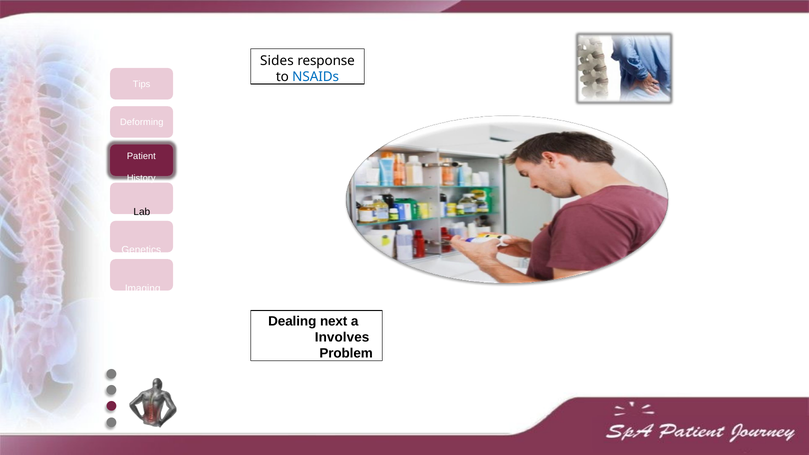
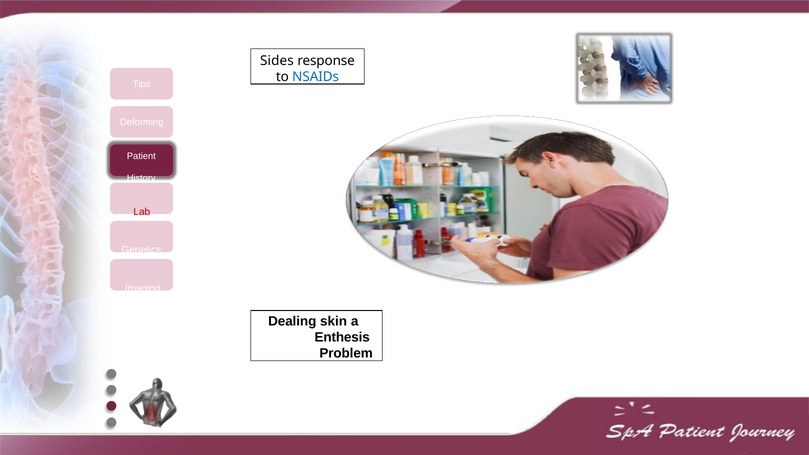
Lab colour: black -> red (142, 212)
next: next -> skin (334, 321)
Involves: Involves -> Enthesis (342, 337)
